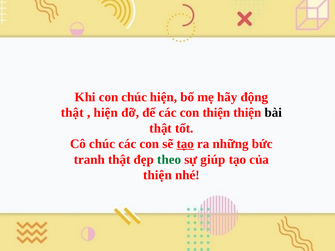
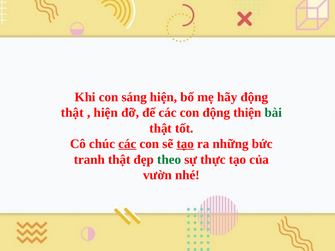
con chúc: chúc -> sáng (134, 97)
con thiện: thiện -> động (216, 113)
bài colour: black -> green (273, 113)
các underline: none -> present (127, 144)
giúp: giúp -> thực (213, 160)
thiện: thiện -> vườn (158, 175)
